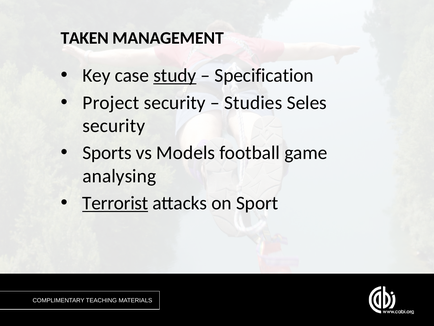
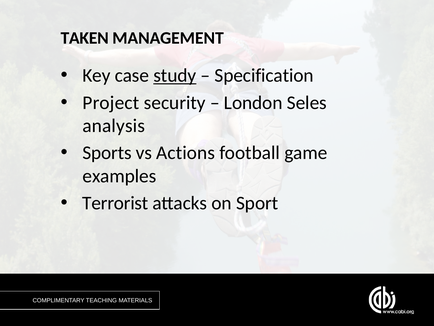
Studies: Studies -> London (253, 102)
security: security -> analysis (114, 126)
Models: Models -> Actions (186, 153)
analysing: analysing -> examples (119, 176)
Terrorist underline: present -> none (115, 203)
